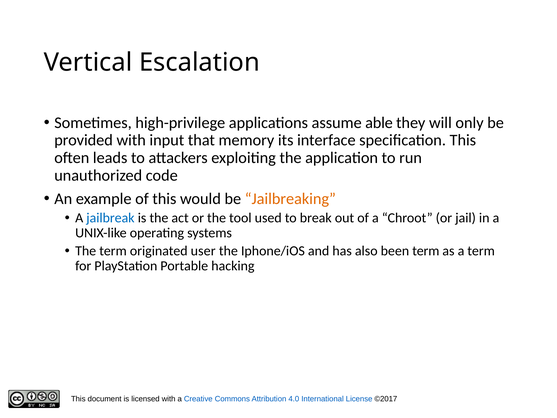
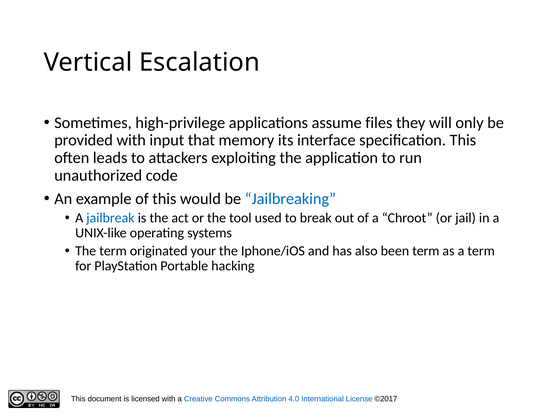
able: able -> files (379, 123)
Jailbreaking colour: orange -> blue (290, 199)
user: user -> your (203, 251)
